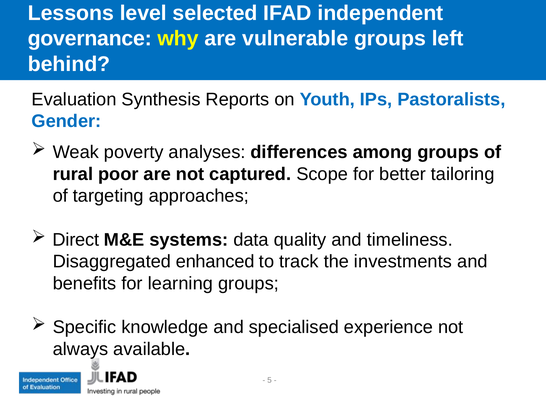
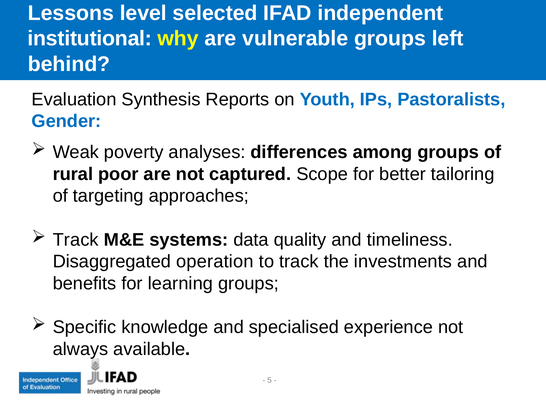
governance: governance -> institutional (90, 39)
Direct: Direct -> Track (76, 239)
enhanced: enhanced -> operation (215, 261)
